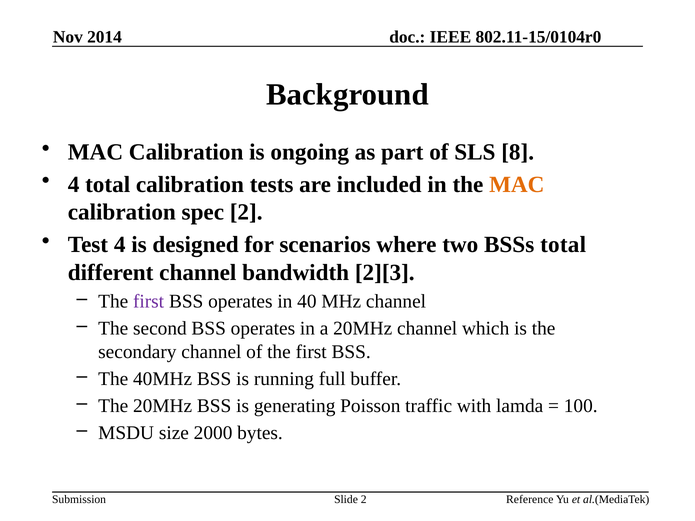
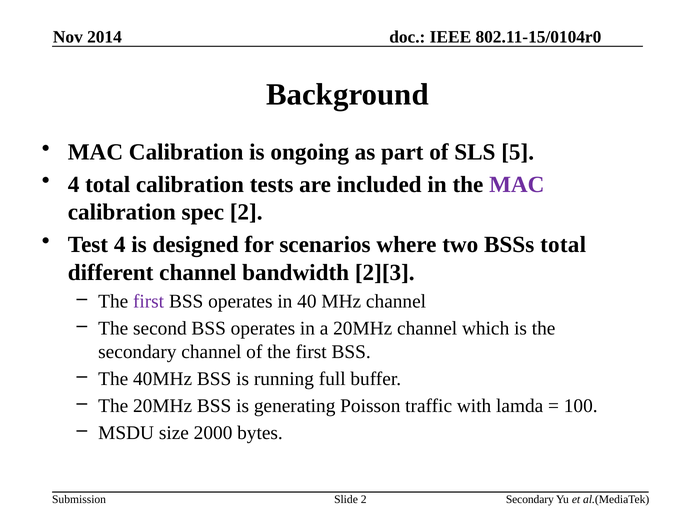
8: 8 -> 5 (518, 152)
MAC colour: orange -> purple (517, 185)
2 Reference: Reference -> Secondary (530, 500)
